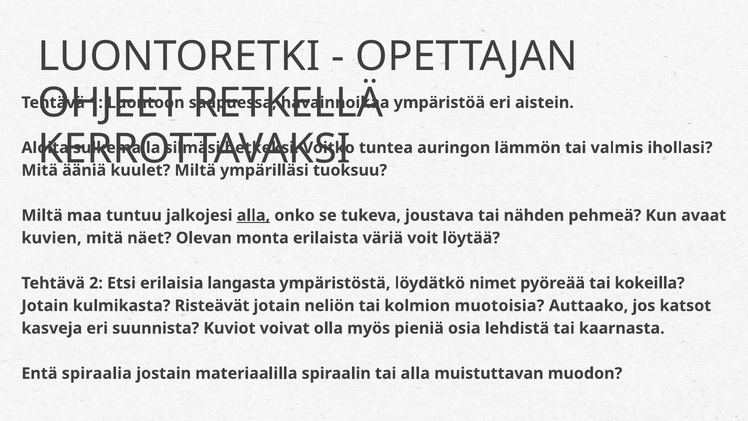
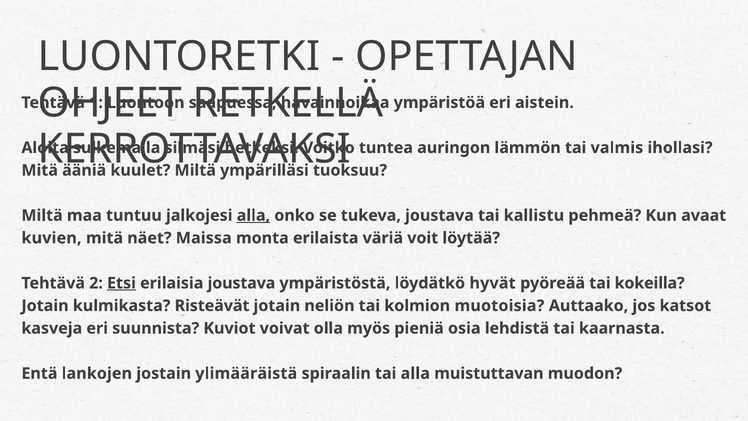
nähden: nähden -> kallistu (534, 215)
Olevan: Olevan -> Maissa (204, 238)
Etsi underline: none -> present (121, 283)
erilaisia langasta: langasta -> joustava (241, 283)
nimet: nimet -> hyvät (493, 283)
spiraalia: spiraalia -> lankojen (97, 373)
materiaalilla: materiaalilla -> ylimääräistä (246, 373)
